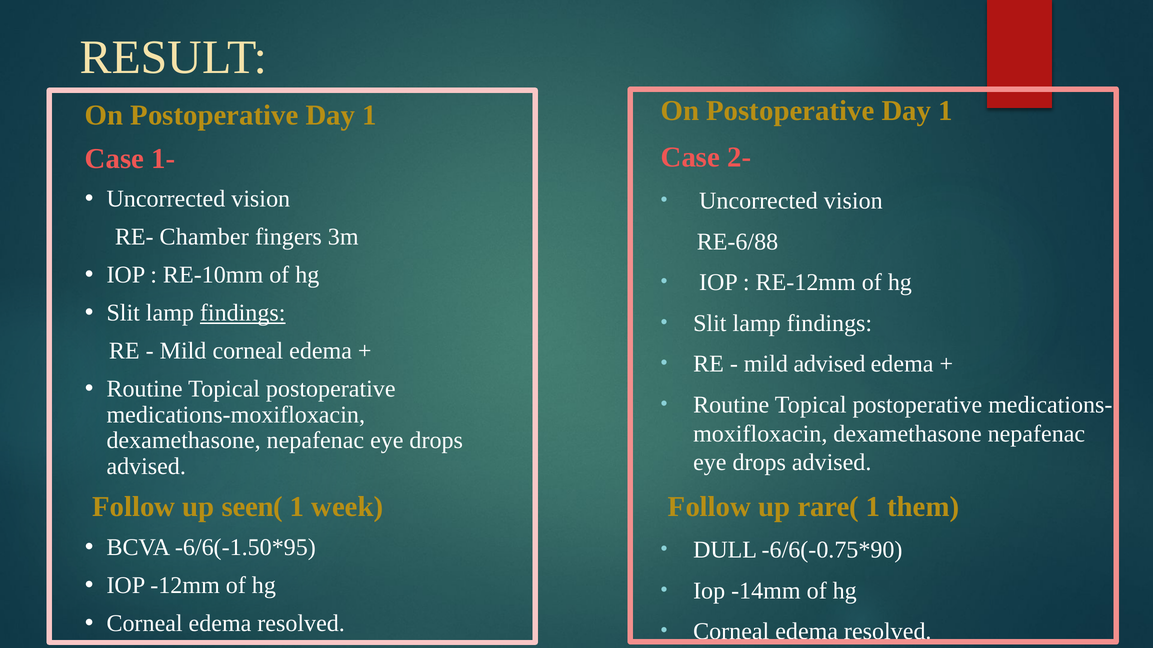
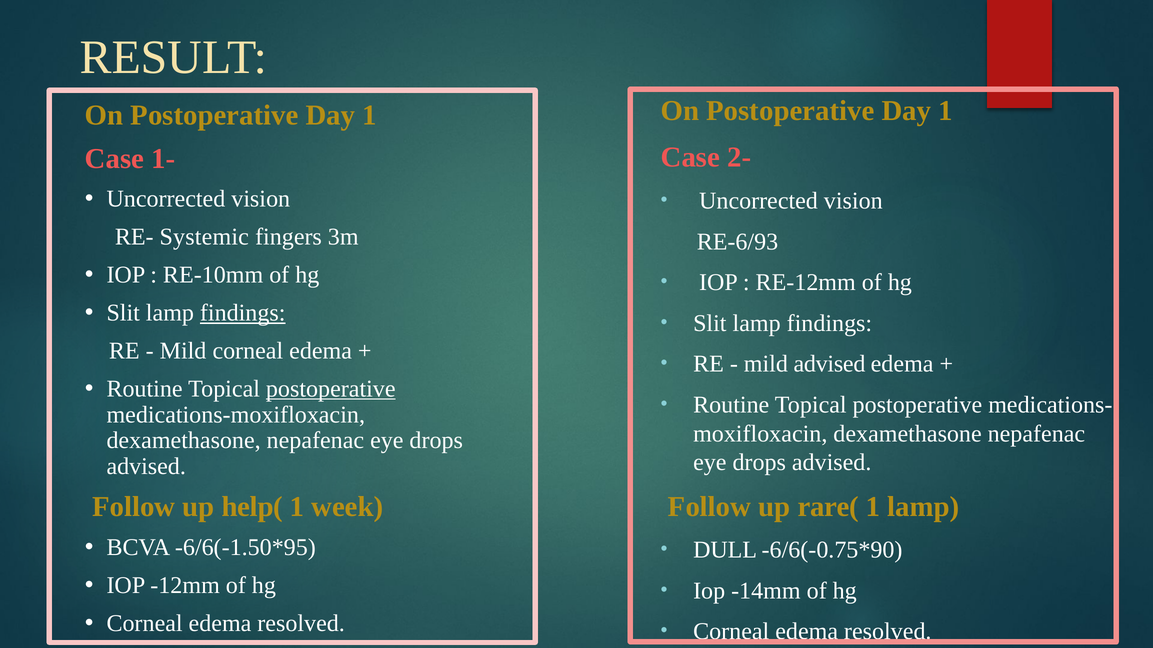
Chamber: Chamber -> Systemic (204, 237)
RE-6/88: RE-6/88 -> RE-6/93 (737, 242)
postoperative underline: none -> present (331, 389)
1 them: them -> lamp (923, 507)
seen(: seen( -> help( (252, 507)
